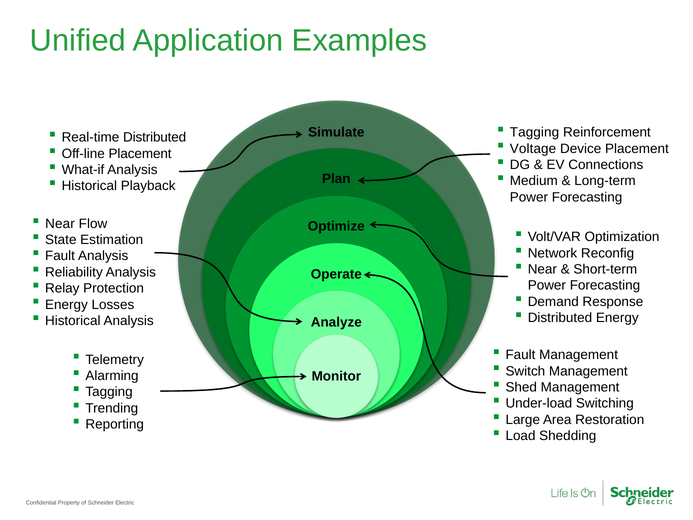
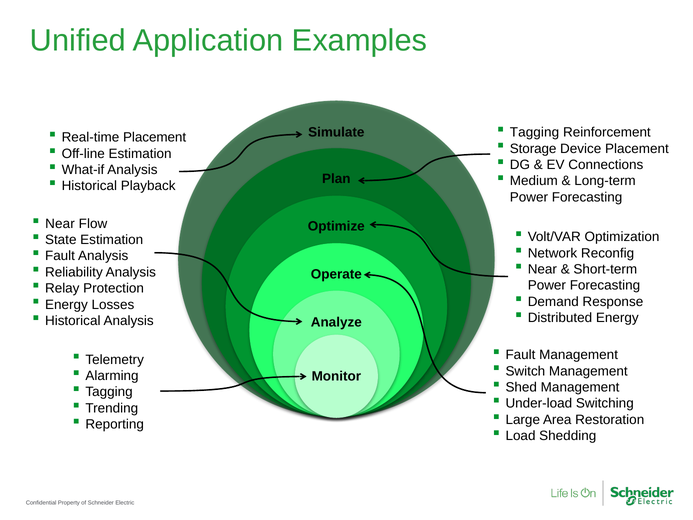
Real-time Distributed: Distributed -> Placement (155, 137)
Voltage: Voltage -> Storage (533, 149)
Off-line Placement: Placement -> Estimation (140, 154)
